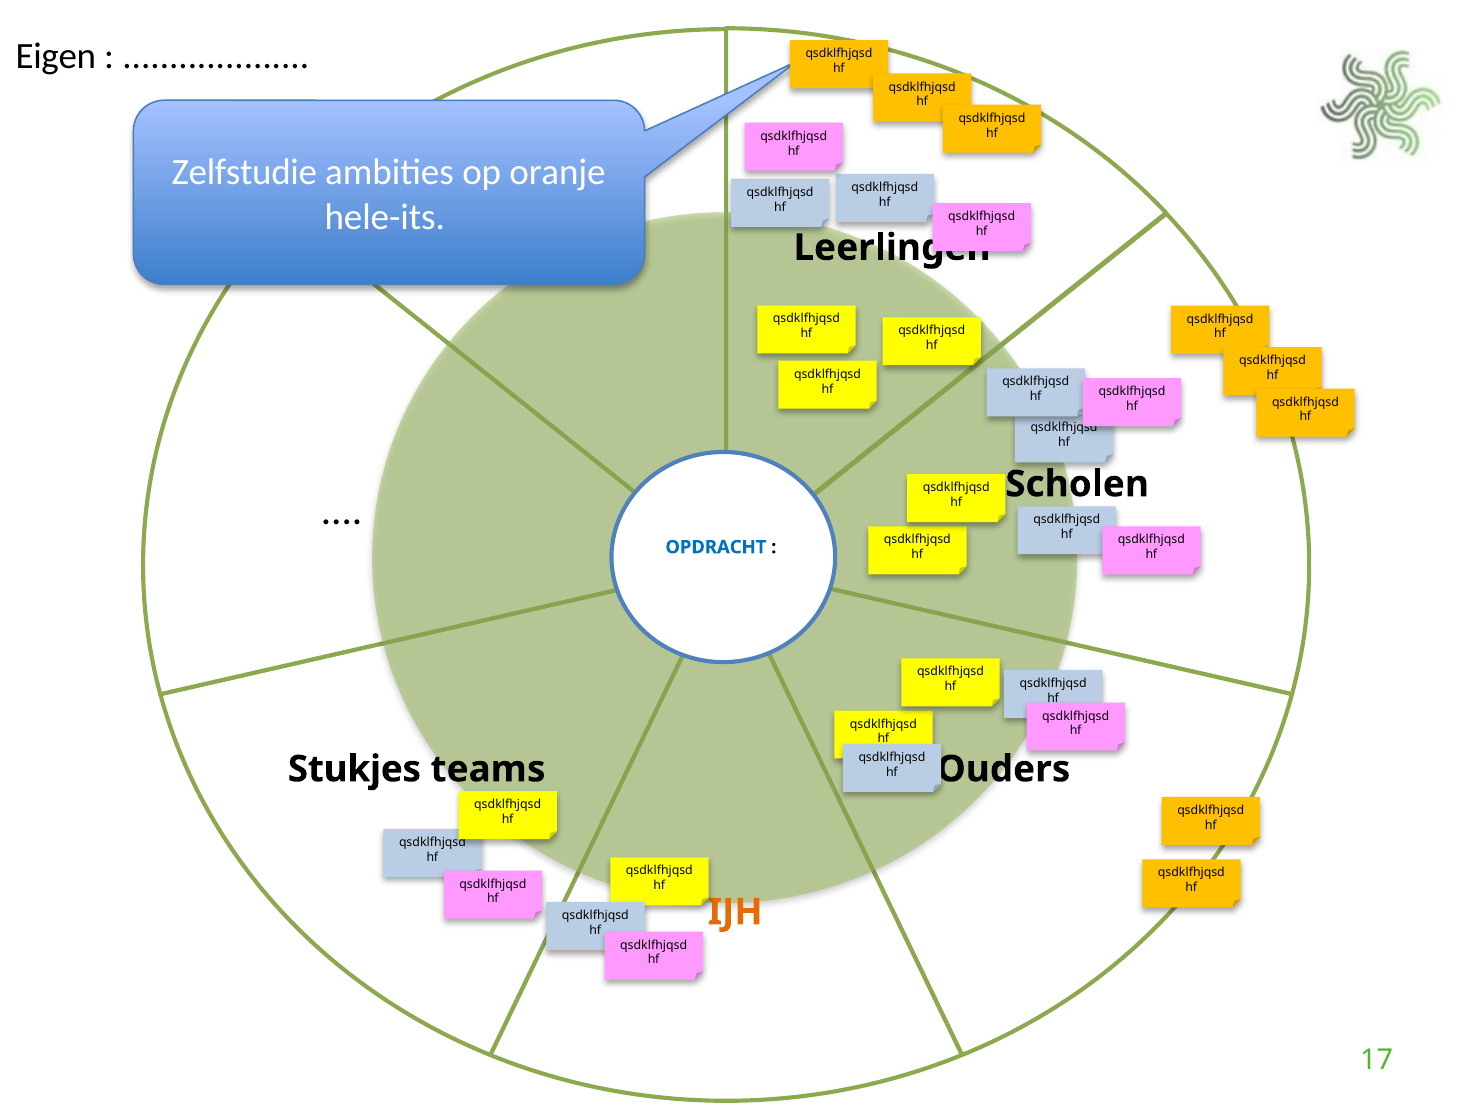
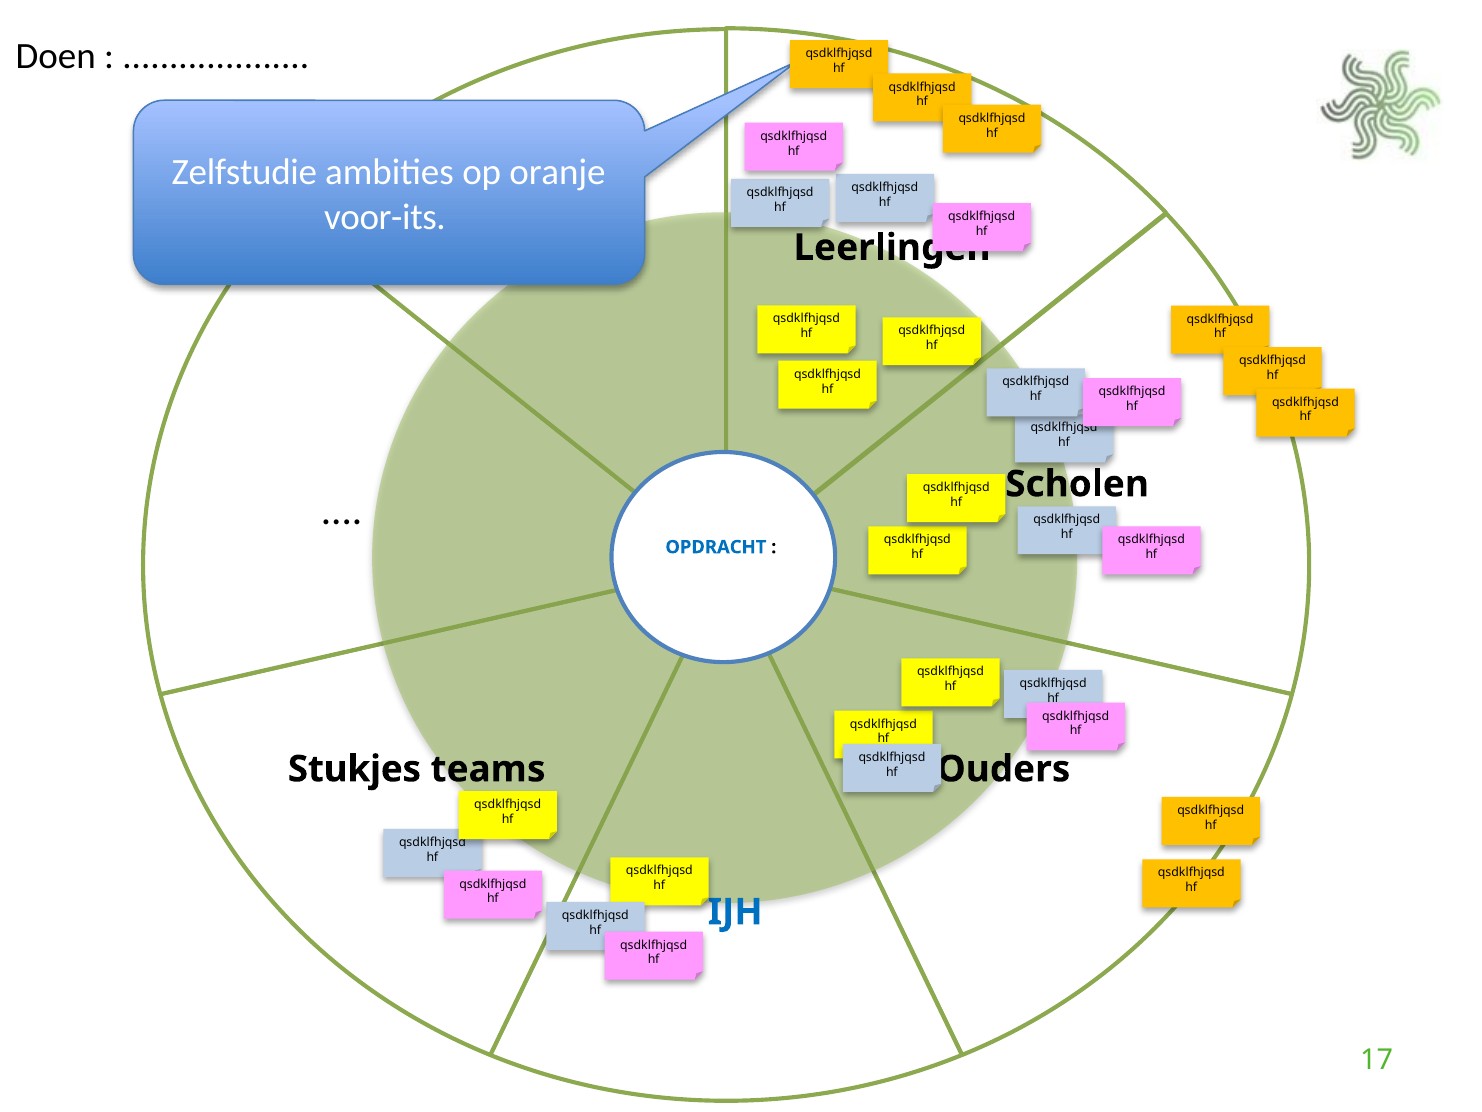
Eigen: Eigen -> Doen (56, 57)
hele-its: hele-its -> voor-its (385, 217)
IJH colour: orange -> blue (735, 912)
